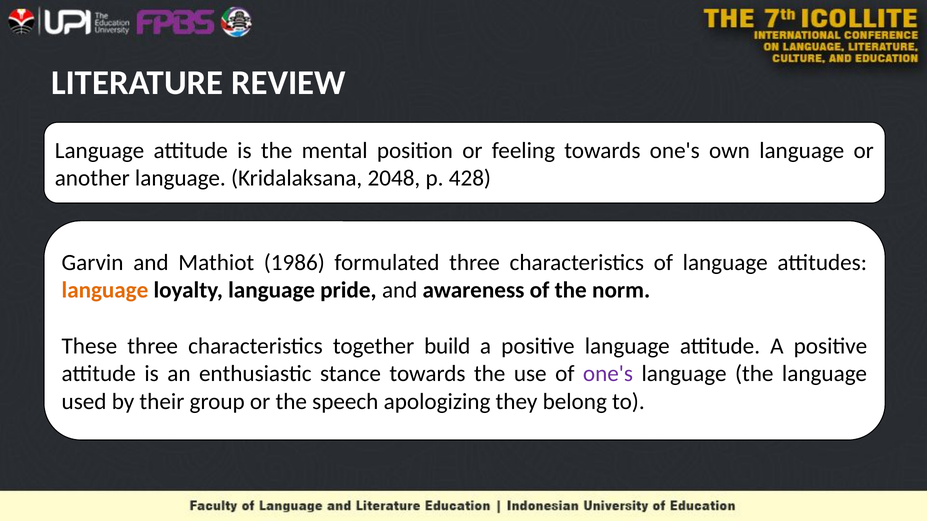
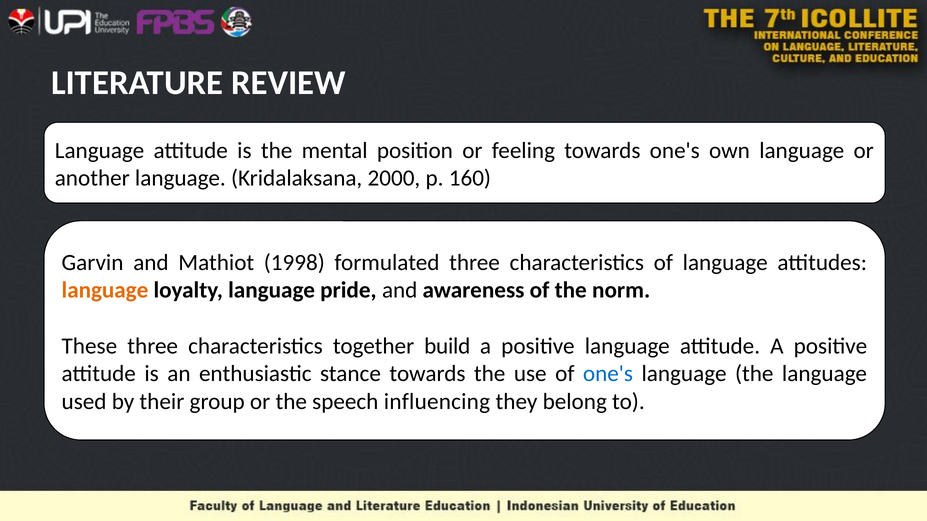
2048: 2048 -> 2000 (394, 178)
428: 428 -> 160 (470, 178)
1986: 1986 -> 1998 (294, 263)
one's colour: purple -> blue (608, 374)
apologizing: apologizing -> influencing (437, 402)
